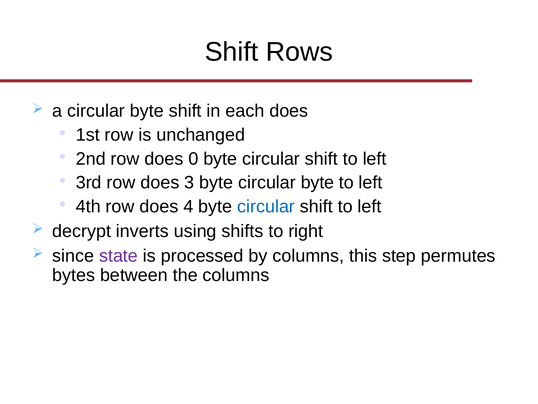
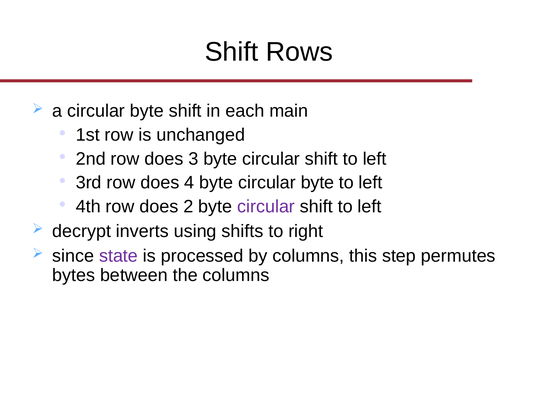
each does: does -> main (289, 111)
0: 0 -> 3 (193, 159)
3: 3 -> 4 (189, 182)
4: 4 -> 2 (188, 206)
circular colour: blue -> purple (266, 206)
